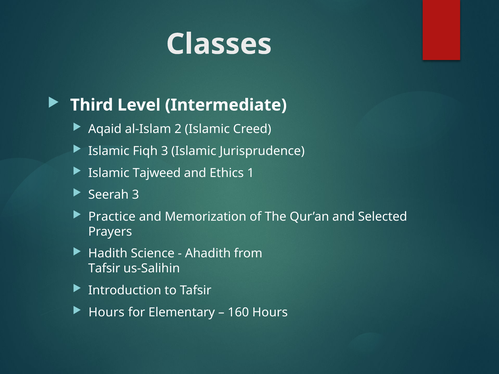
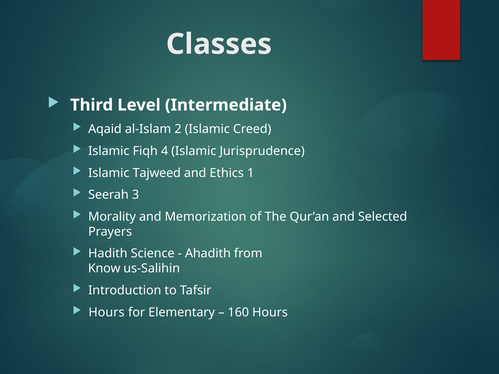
Fiqh 3: 3 -> 4 (165, 151)
Practice: Practice -> Morality (112, 217)
Tafsir: Tafsir -> Know (104, 269)
